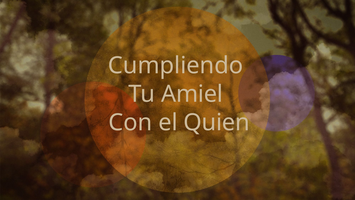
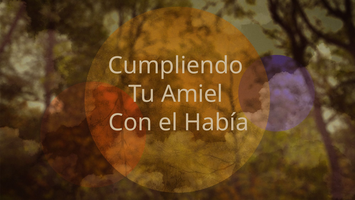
Quien: Quien -> Había (216, 122)
